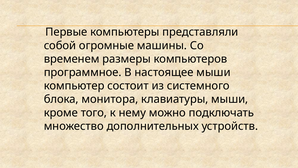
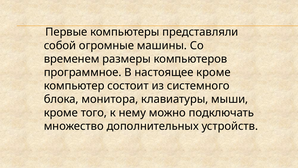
настоящее мыши: мыши -> кроме (213, 72)
